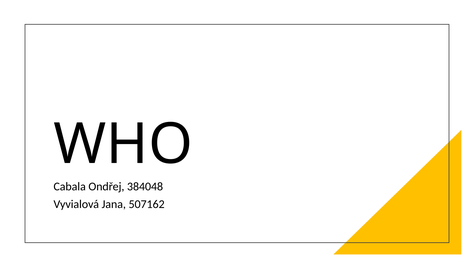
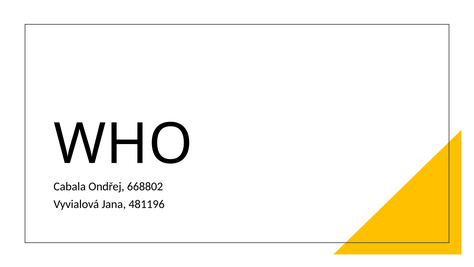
384048: 384048 -> 668802 (145, 186)
507162: 507162 -> 481196 (147, 204)
